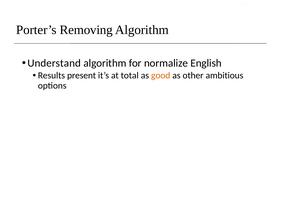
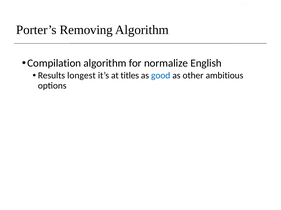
Understand: Understand -> Compilation (54, 63)
present: present -> longest (81, 76)
total: total -> titles (130, 76)
good colour: orange -> blue (161, 76)
